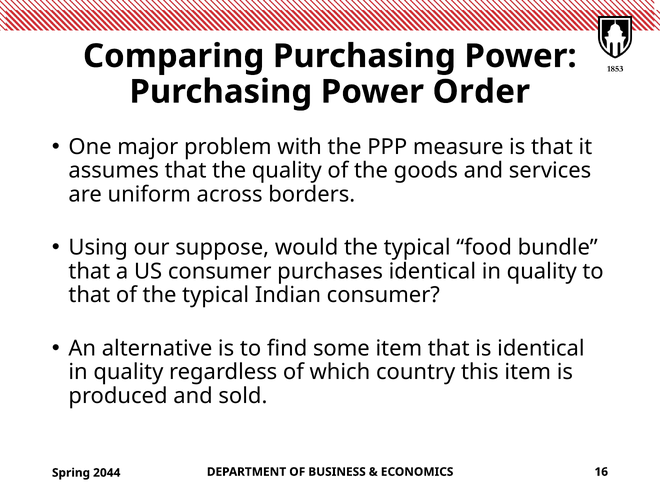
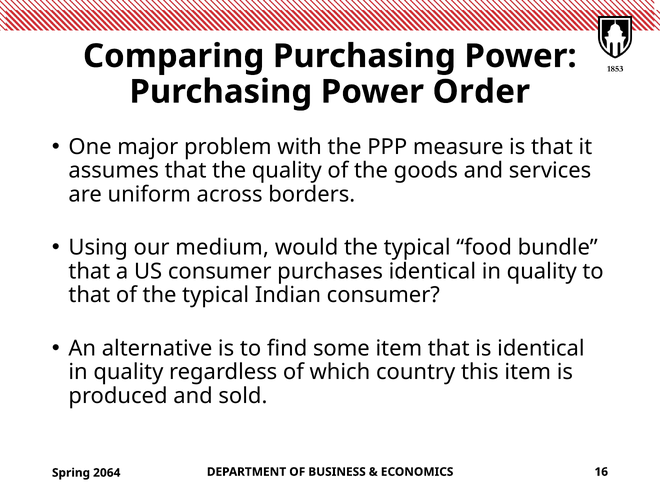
suppose: suppose -> medium (222, 248)
2044: 2044 -> 2064 (107, 473)
